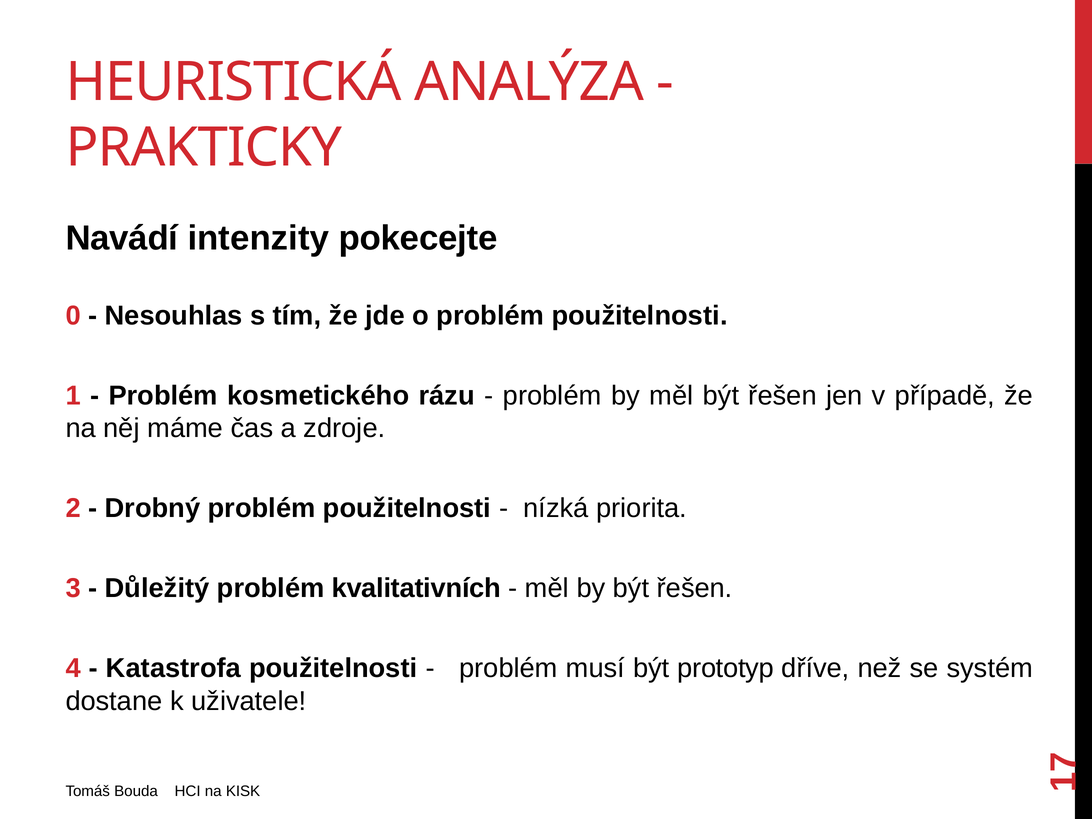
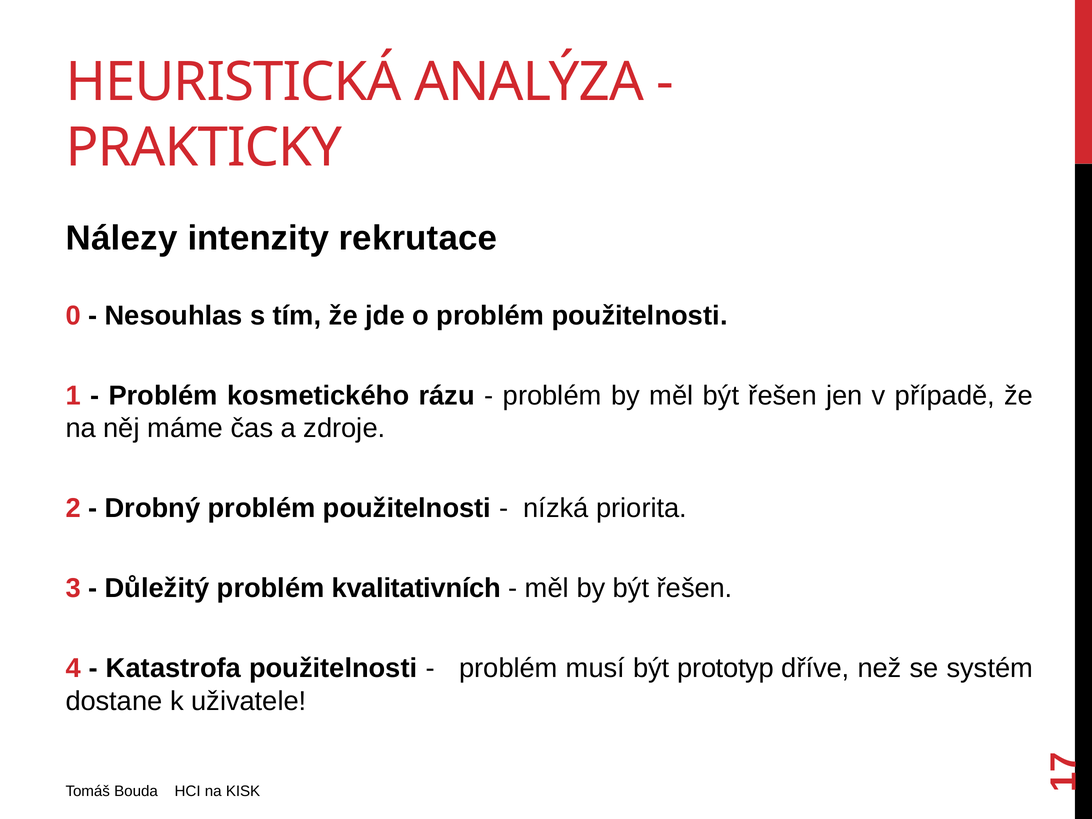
Navádí: Navádí -> Nálezy (122, 238)
pokecejte: pokecejte -> rekrutace (418, 238)
